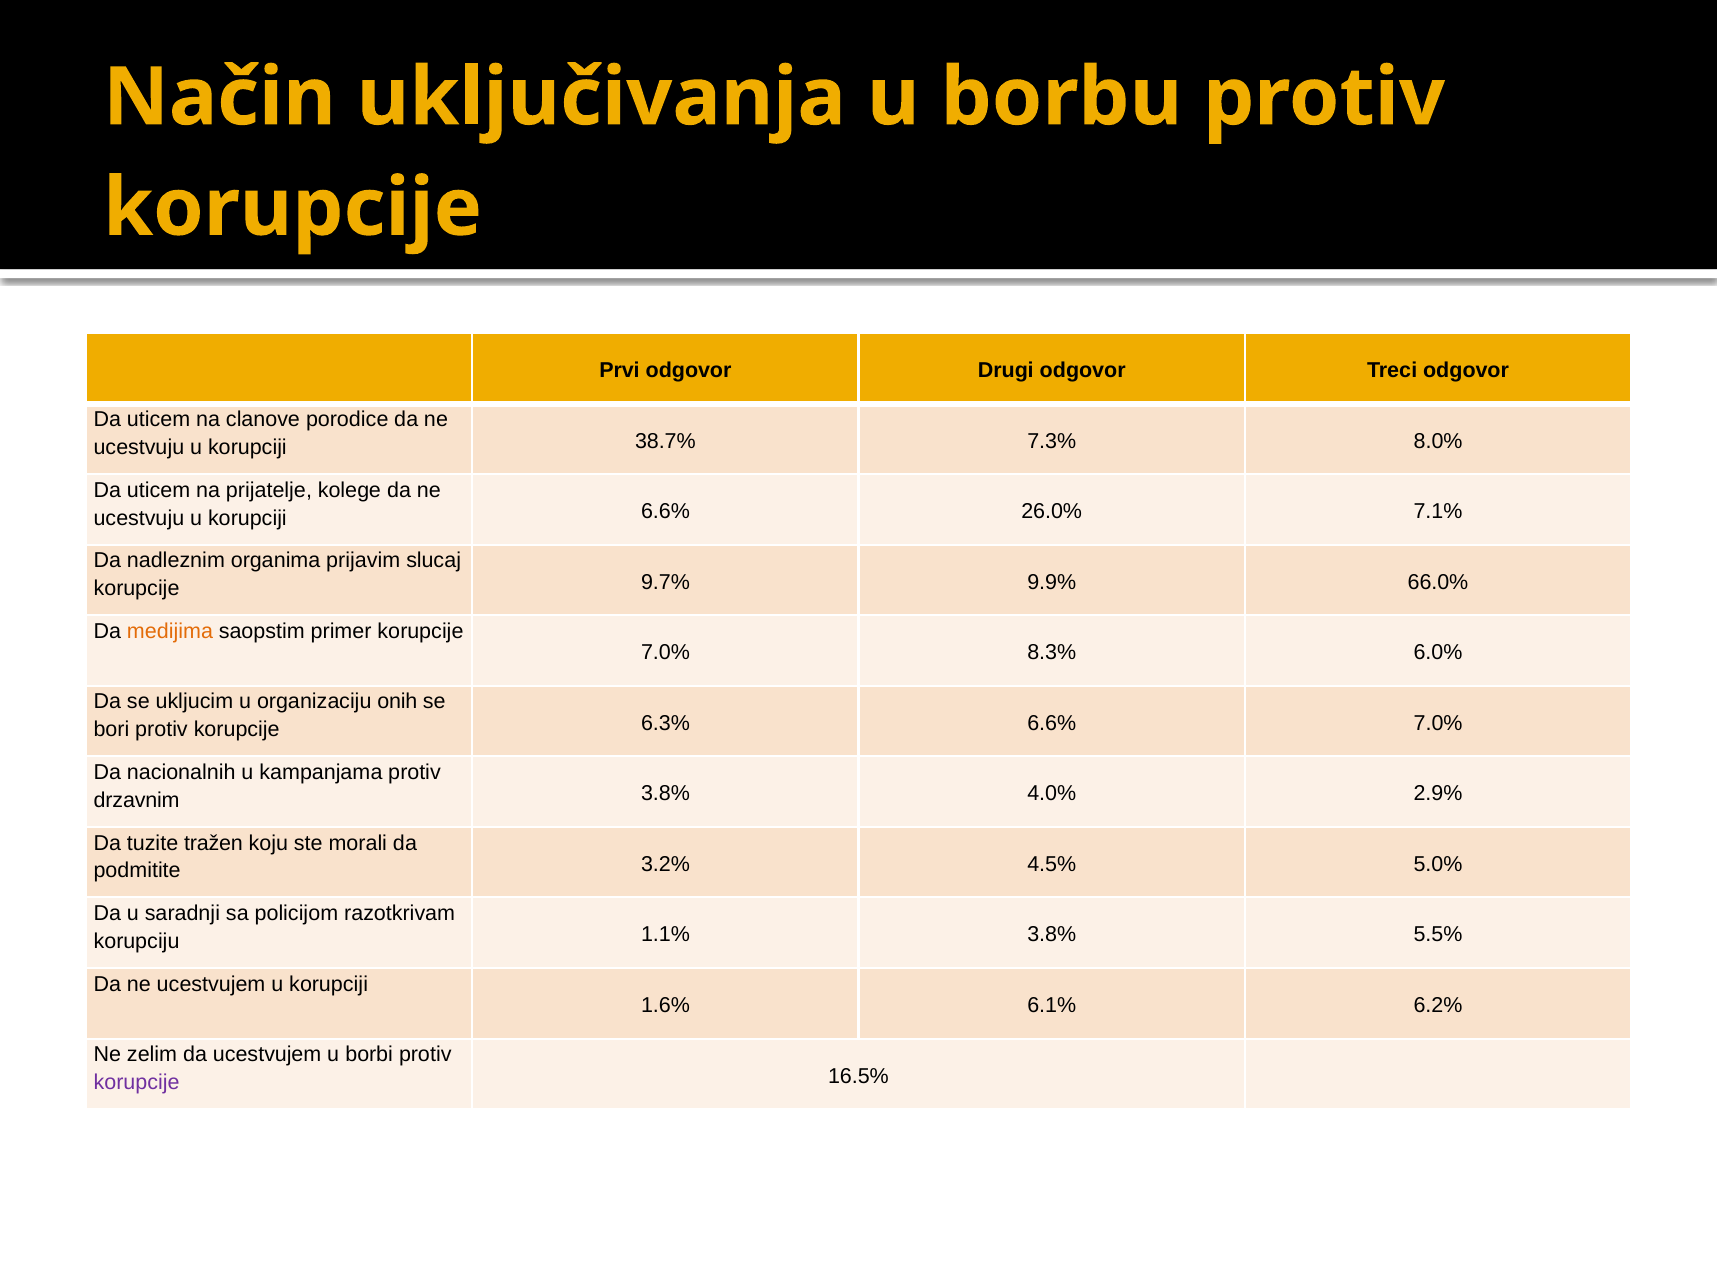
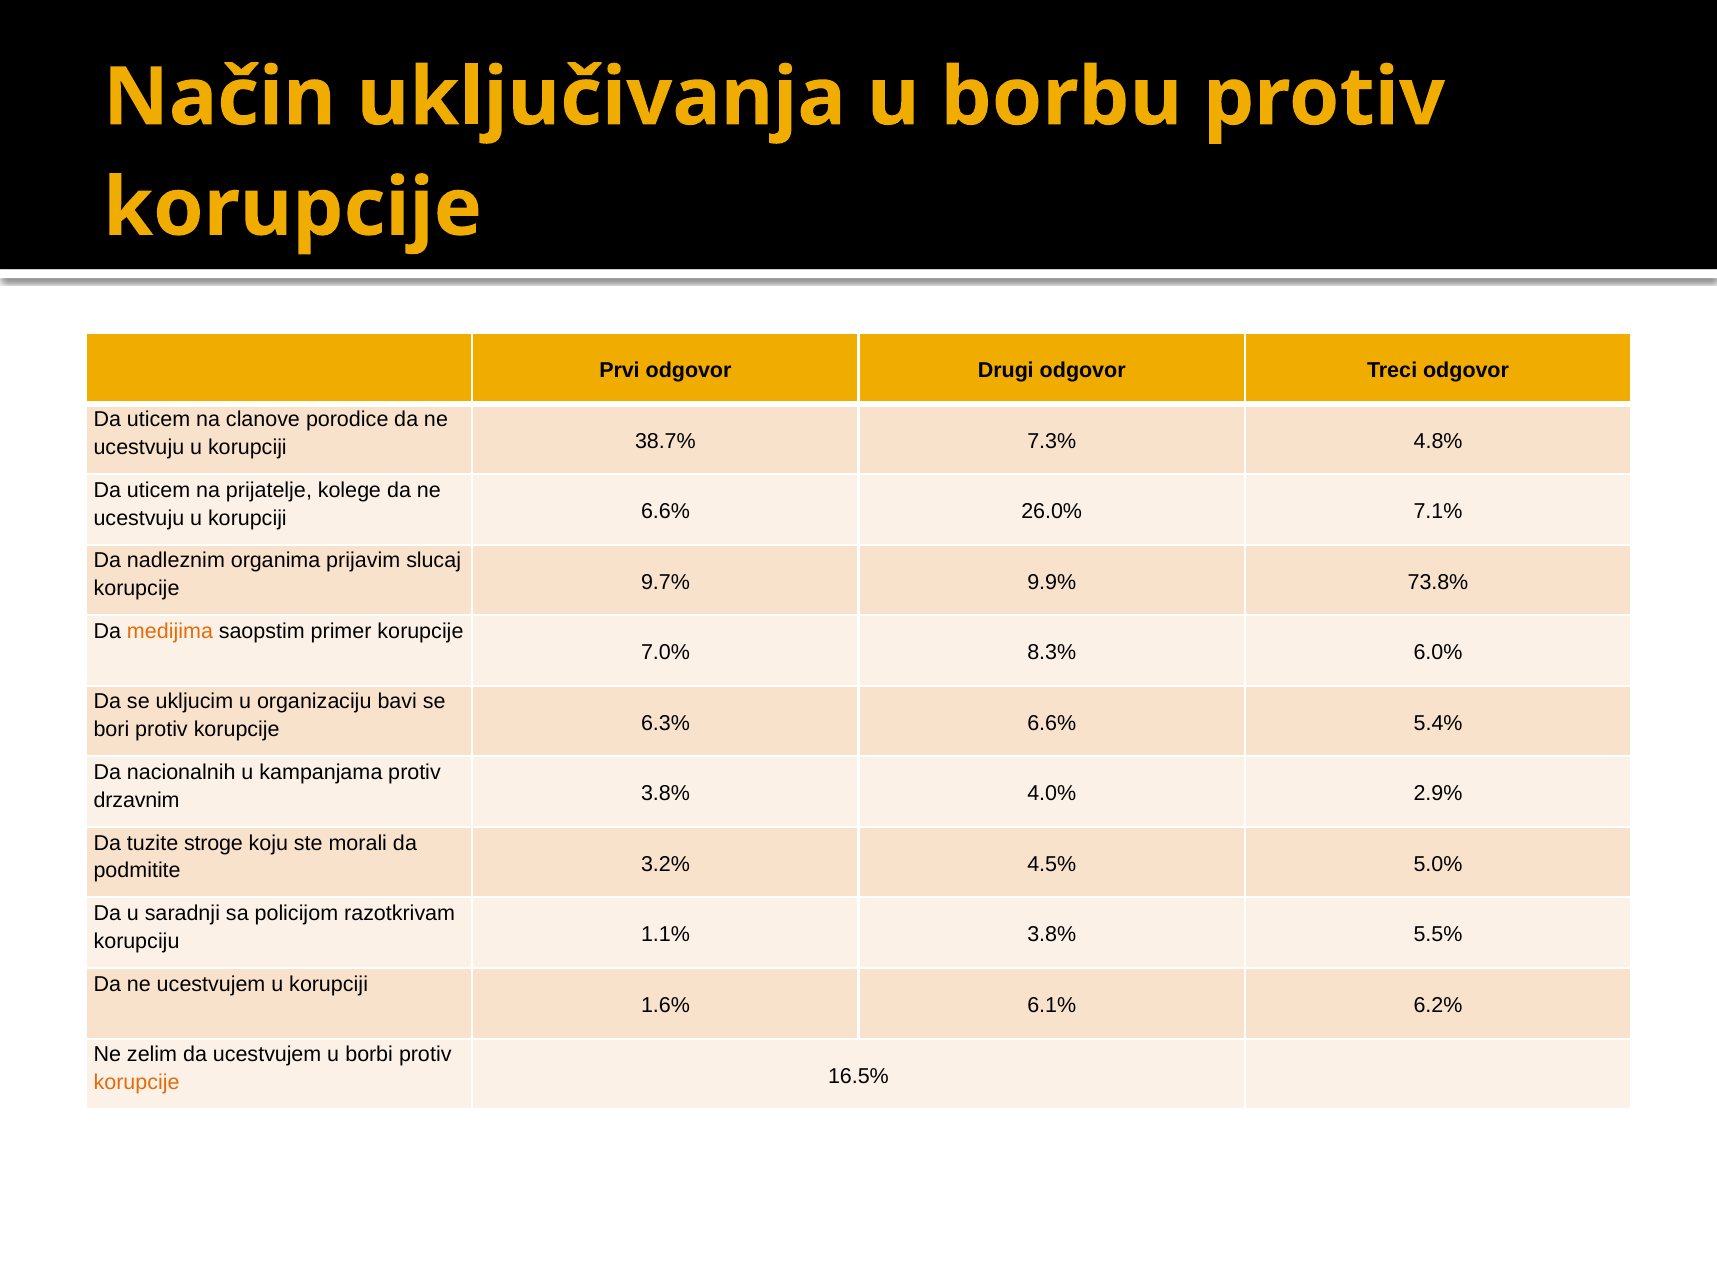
8.0%: 8.0% -> 4.8% (1438, 441)
66.0%: 66.0% -> 73.8% (1438, 582)
onih: onih -> bavi (397, 702)
6.6% 7.0%: 7.0% -> 5.4% (1438, 723)
tražen: tražen -> stroge (214, 843)
korupcije colour: purple -> orange (137, 1082)
